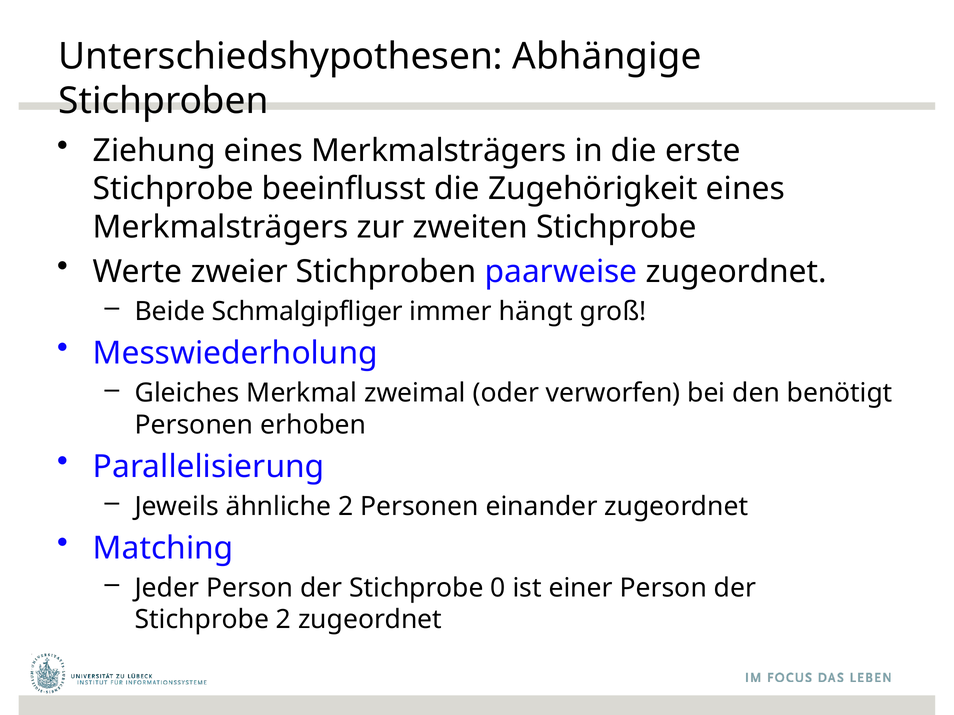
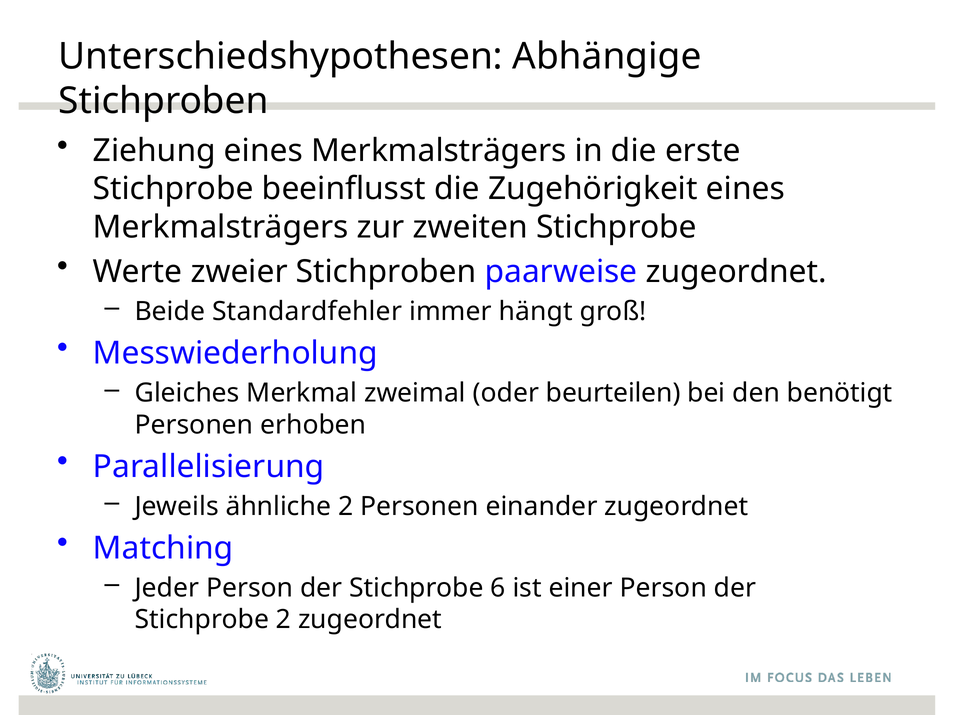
Schmalgipfliger: Schmalgipfliger -> Standardfehler (307, 312)
verworfen: verworfen -> beurteilen (613, 393)
0: 0 -> 6 (498, 588)
